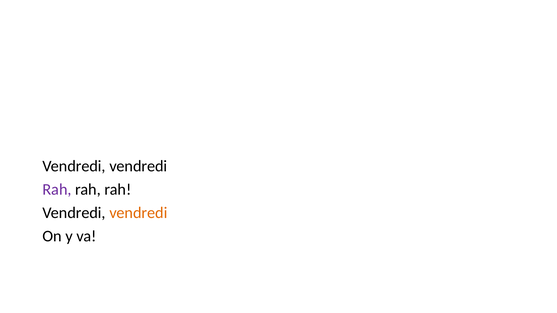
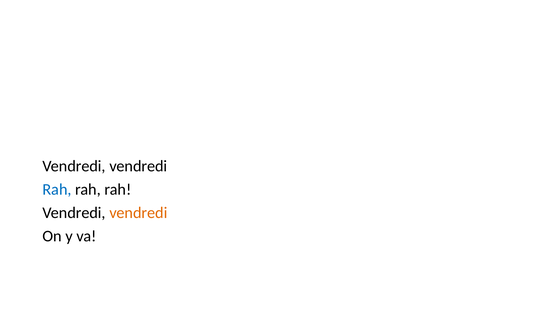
Rah colour: purple -> blue (57, 190)
